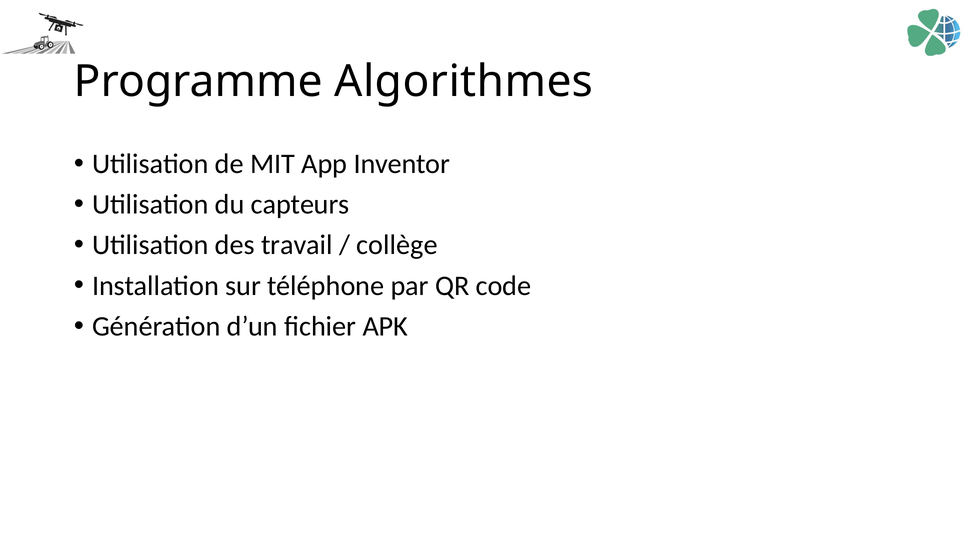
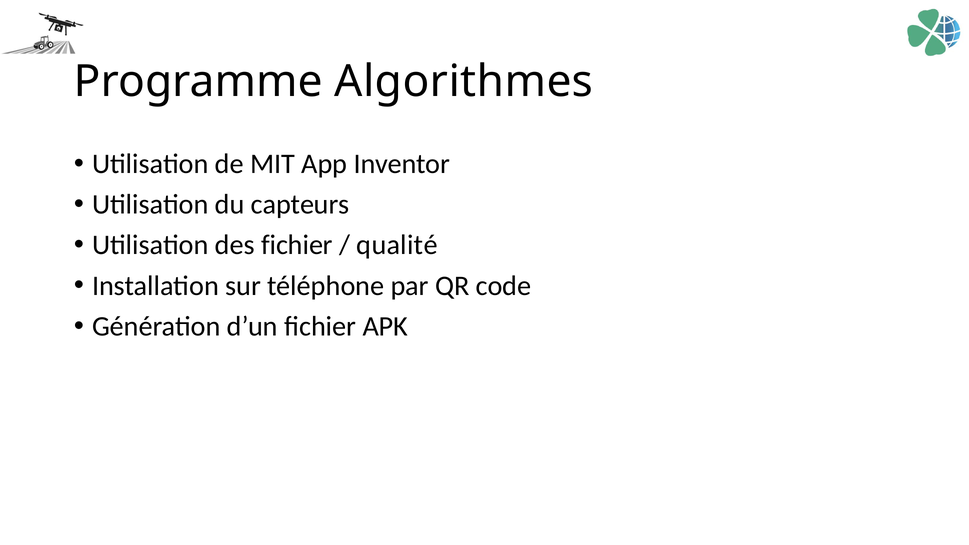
des travail: travail -> fichier (297, 245)
collège: collège -> qualité (397, 245)
